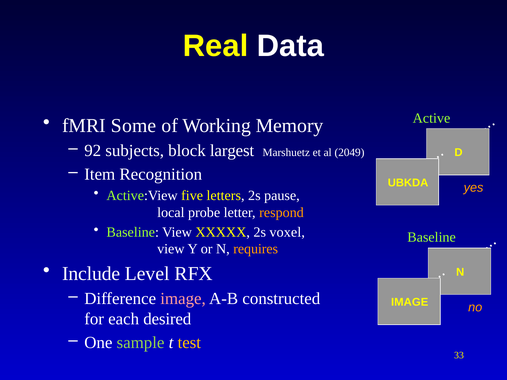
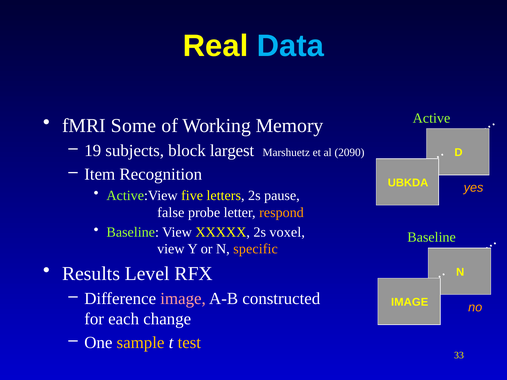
Data colour: white -> light blue (290, 46)
92: 92 -> 19 (93, 151)
2049: 2049 -> 2090 (349, 153)
local: local -> false (171, 213)
requires: requires -> specific (256, 249)
Include: Include -> Results (91, 274)
desired: desired -> change (167, 319)
sample colour: light green -> yellow (141, 343)
